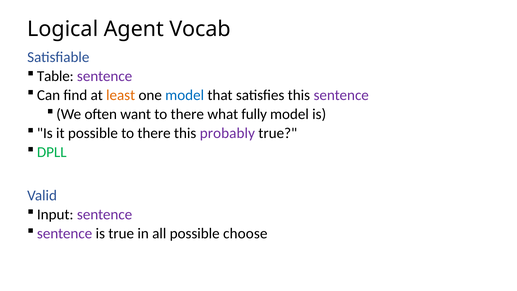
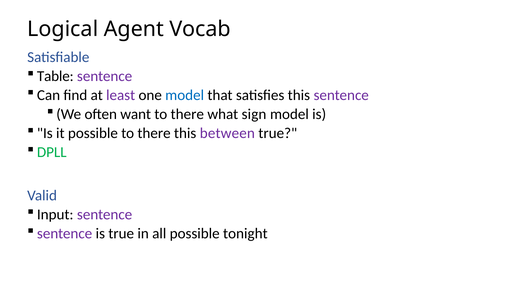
least colour: orange -> purple (121, 95)
fully: fully -> sign (254, 114)
probably: probably -> between (227, 133)
choose: choose -> tonight (245, 233)
